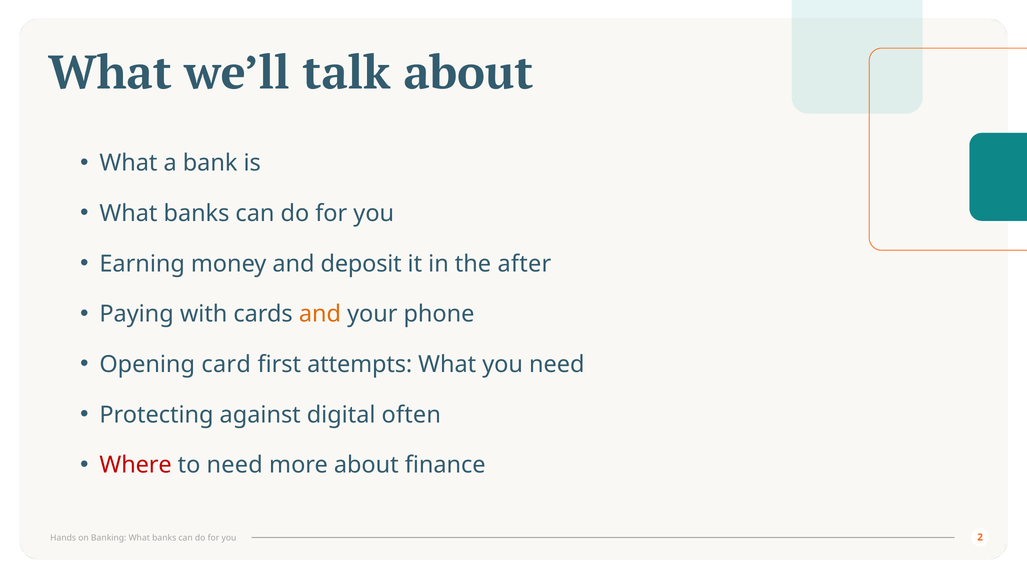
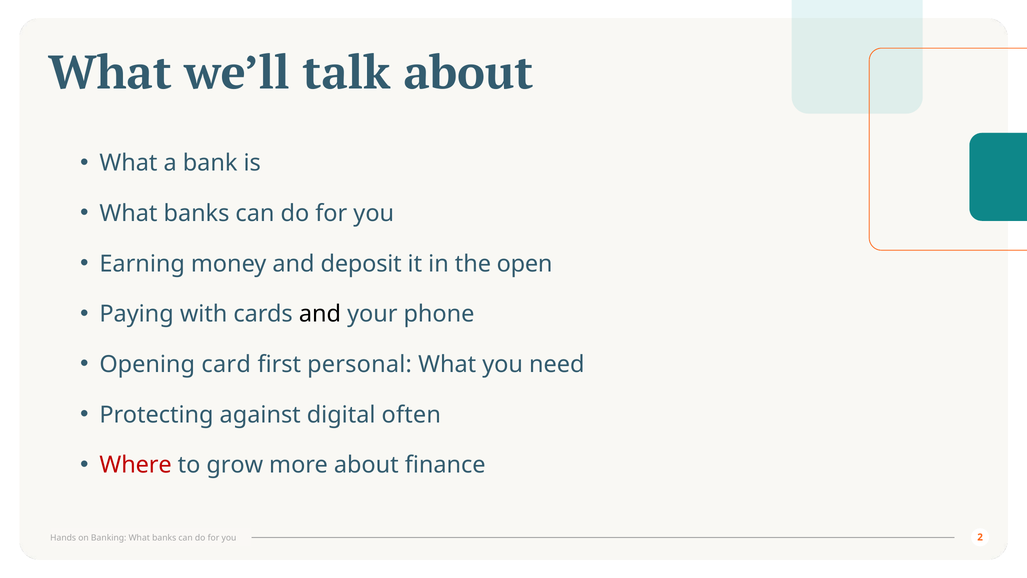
after: after -> open (525, 264)
and colour: orange -> black (320, 314)
attempts: attempts -> personal (360, 364)
to need: need -> grow (235, 465)
